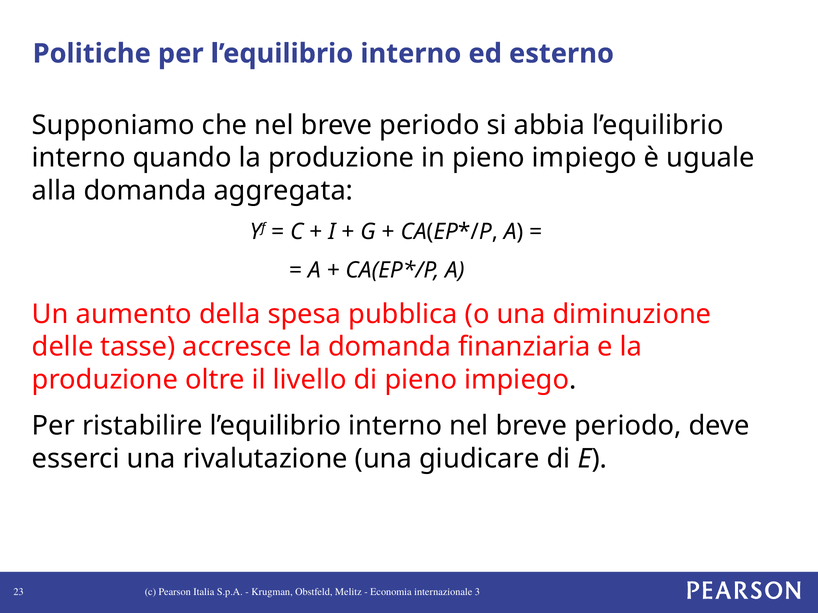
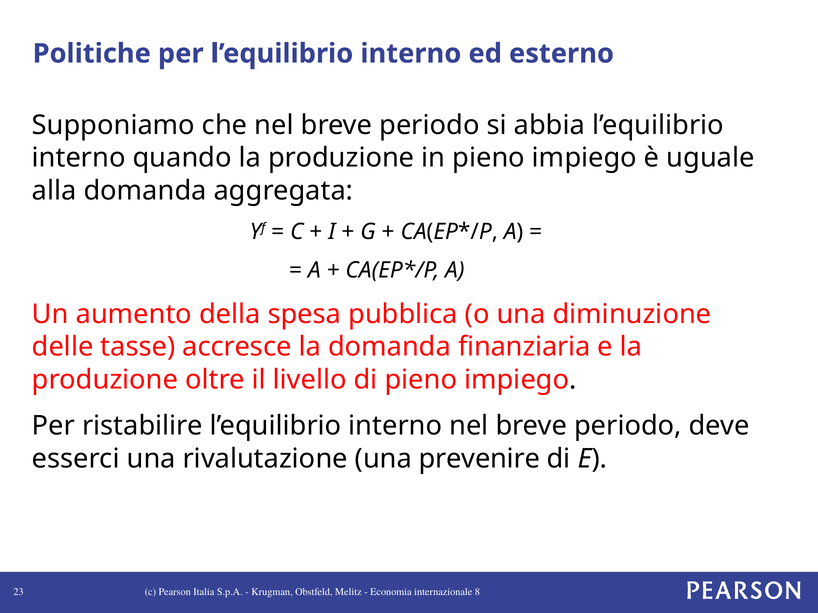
giudicare: giudicare -> prevenire (479, 459)
3: 3 -> 8 (477, 592)
